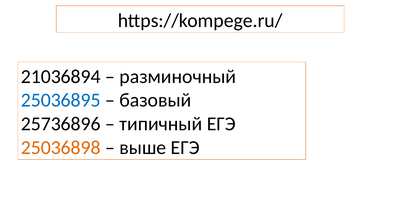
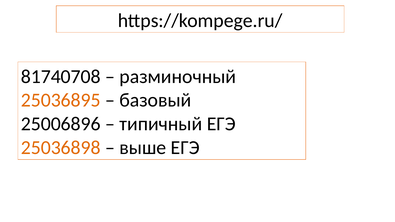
21036894: 21036894 -> 81740708 (61, 77)
25036895 colour: blue -> orange (61, 100)
25736896: 25736896 -> 25006896 (61, 124)
